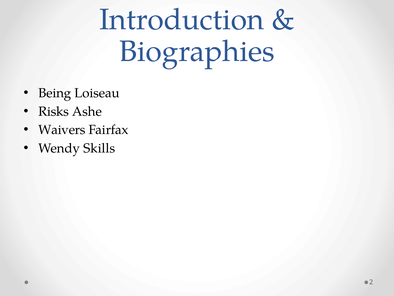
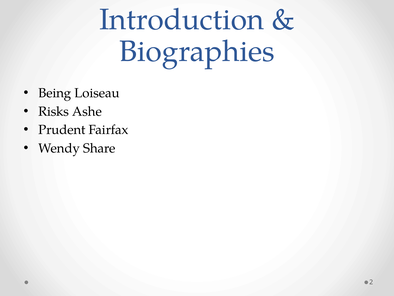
Waivers: Waivers -> Prudent (62, 130)
Skills: Skills -> Share (99, 148)
